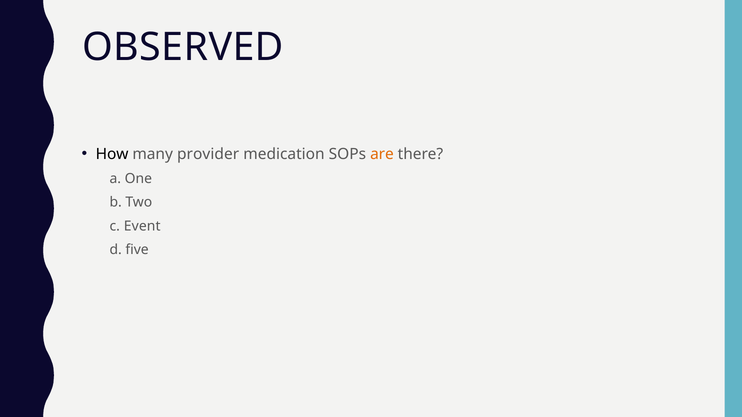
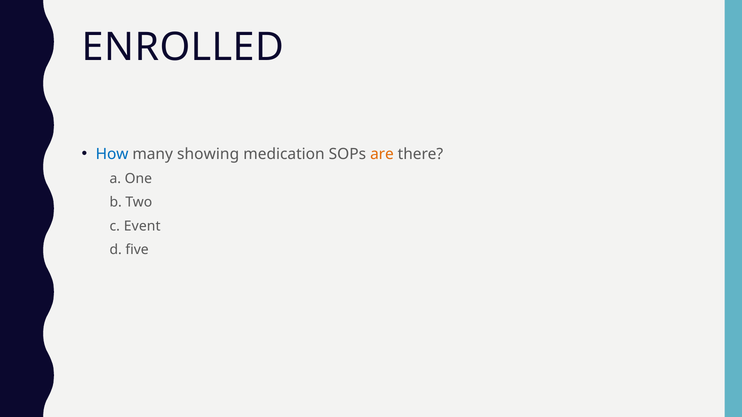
OBSERVED: OBSERVED -> ENROLLED (183, 47)
How colour: black -> blue (112, 154)
provider: provider -> showing (208, 154)
